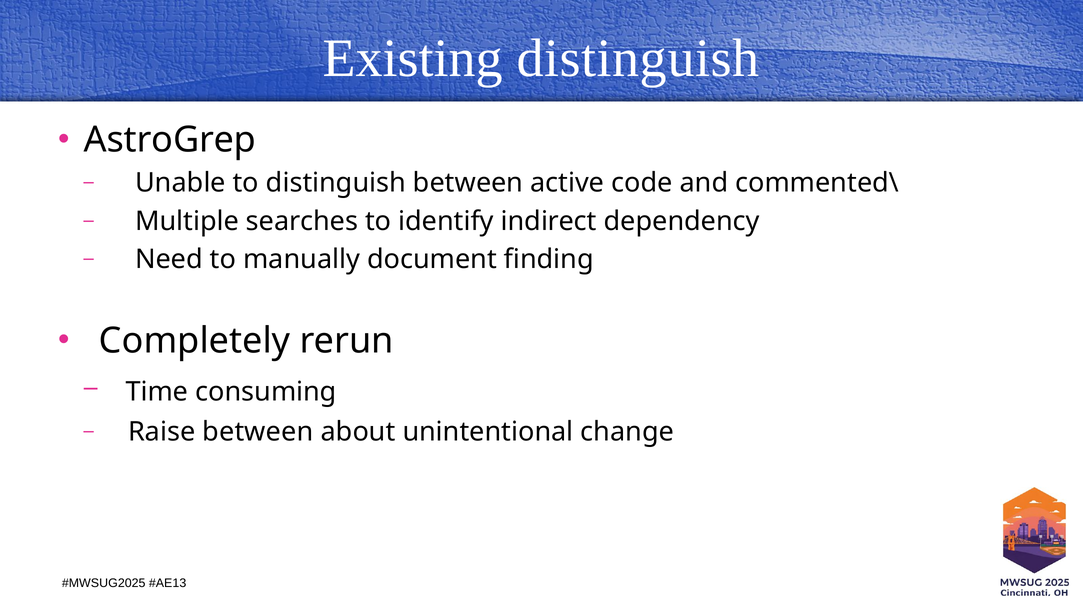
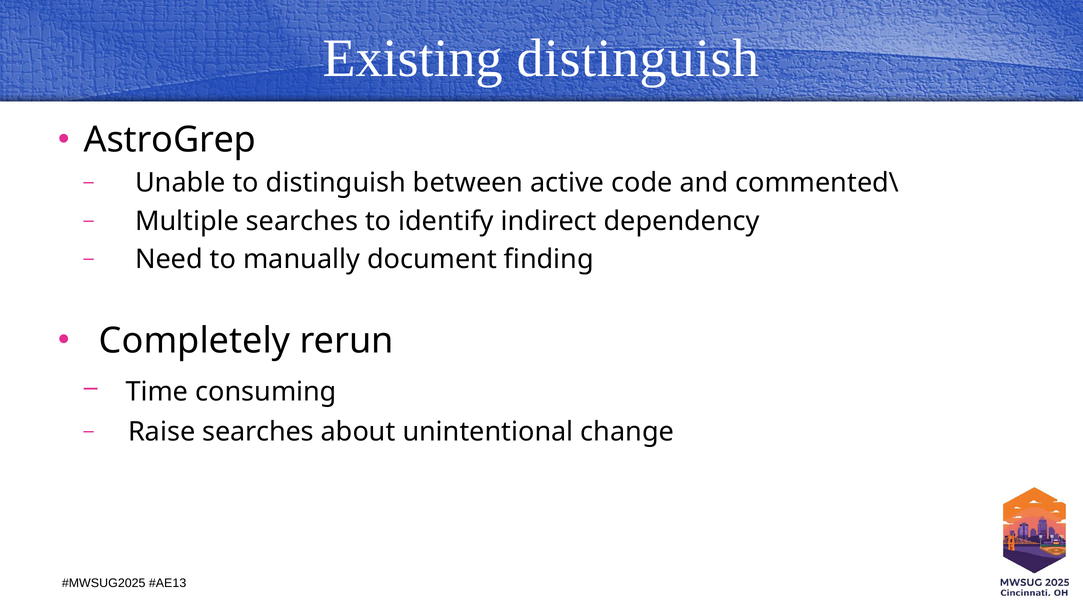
Raise between: between -> searches (258, 432)
